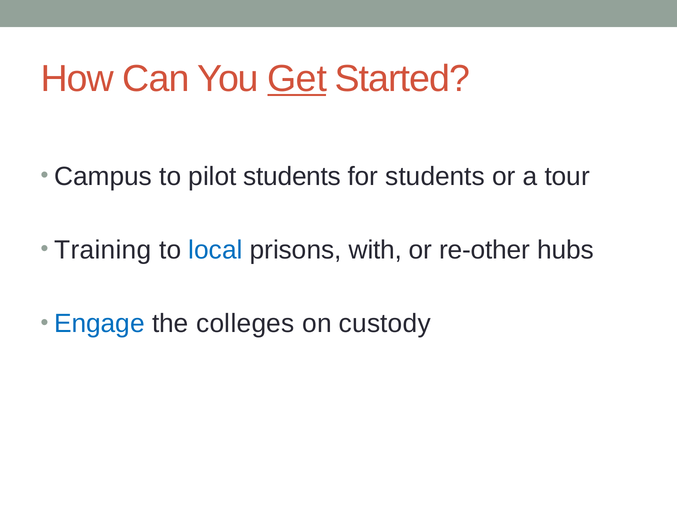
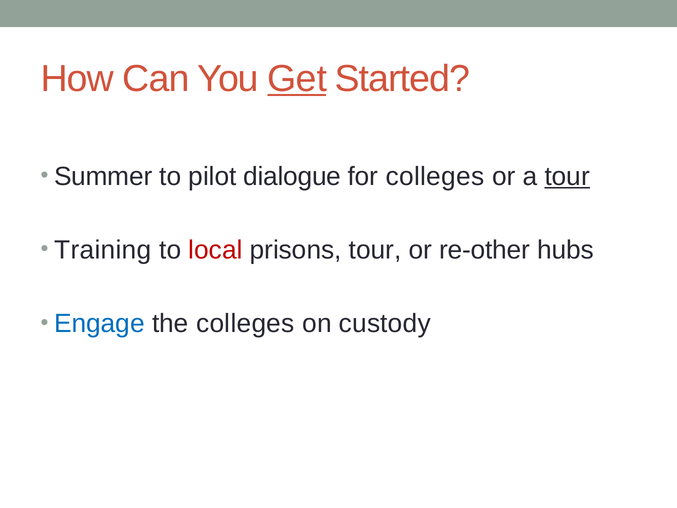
Campus: Campus -> Summer (103, 176)
pilot students: students -> dialogue (292, 176)
for students: students -> colleges (435, 176)
tour underline: none -> present (567, 176)
local colour: blue -> red (215, 250)
prisons with: with -> tour (375, 250)
